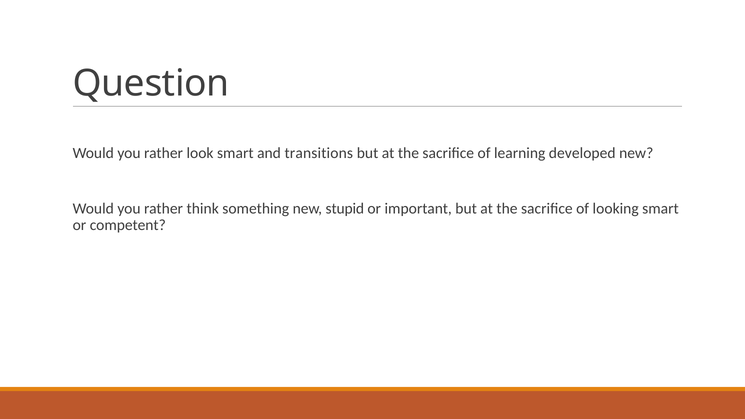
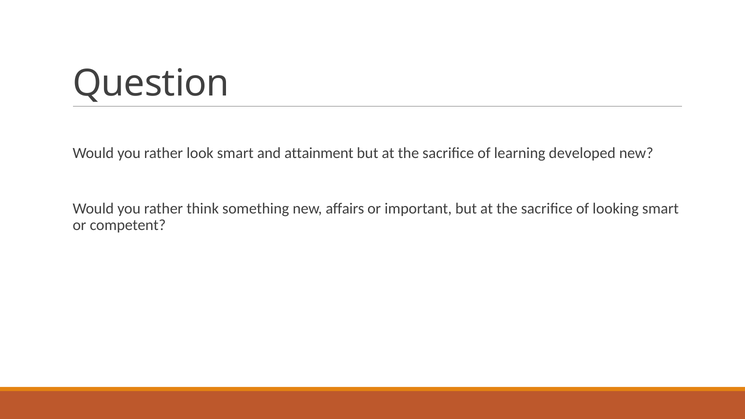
transitions: transitions -> attainment (319, 153)
stupid: stupid -> affairs (345, 209)
